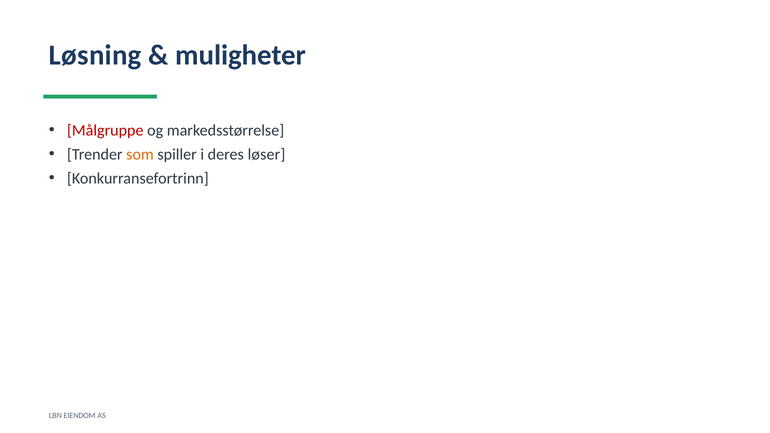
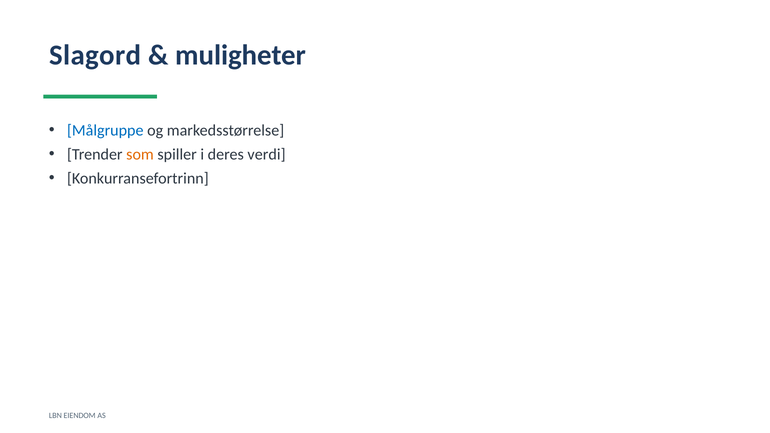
Løsning: Løsning -> Slagord (95, 55)
Målgruppe colour: red -> blue (105, 130)
løser: løser -> verdi (267, 154)
